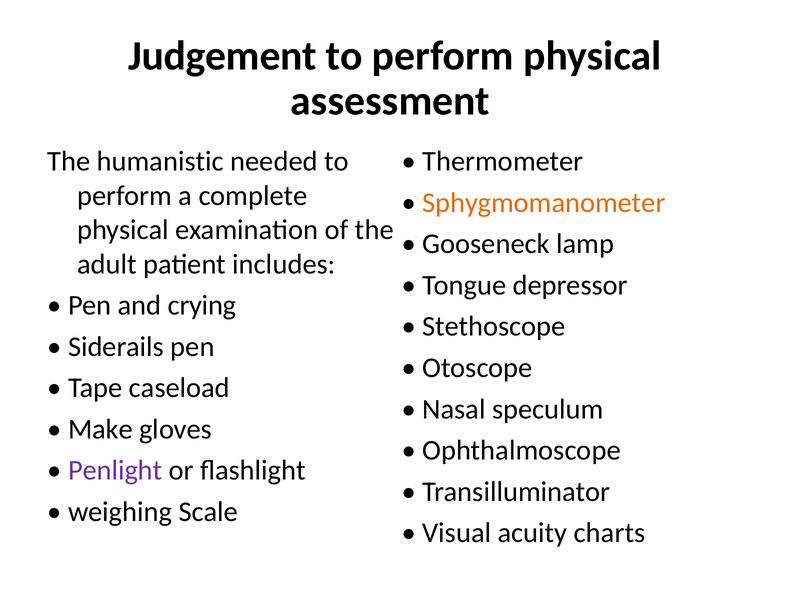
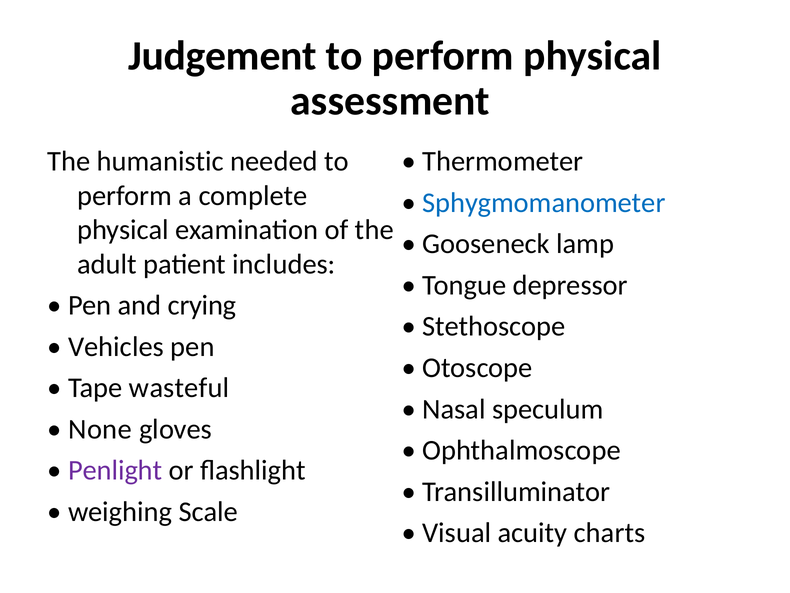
Sphygmomanometer colour: orange -> blue (544, 203)
Siderails: Siderails -> Vehicles (116, 346)
caseload: caseload -> wasteful (179, 388)
Make: Make -> None (100, 429)
